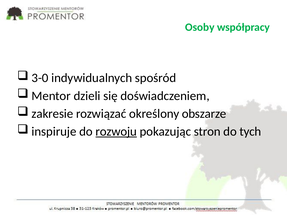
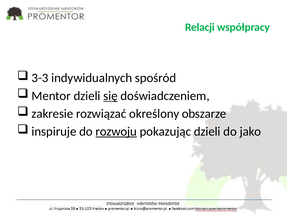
Osoby: Osoby -> Relacji (200, 27)
3-0: 3-0 -> 3-3 (40, 78)
się underline: none -> present (110, 96)
pokazując stron: stron -> dzieli (207, 132)
tych: tych -> jako (250, 132)
